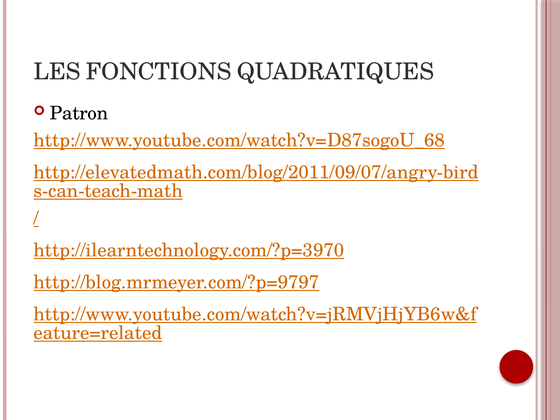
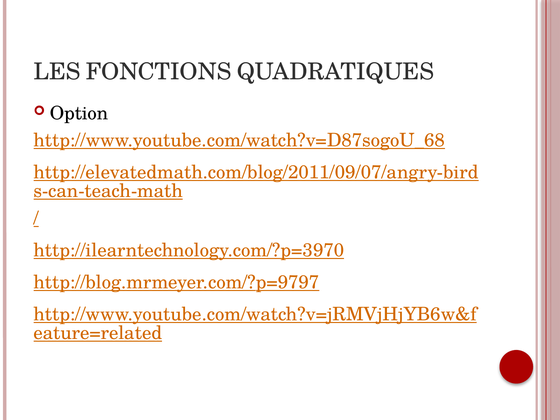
Patron: Patron -> Option (79, 113)
